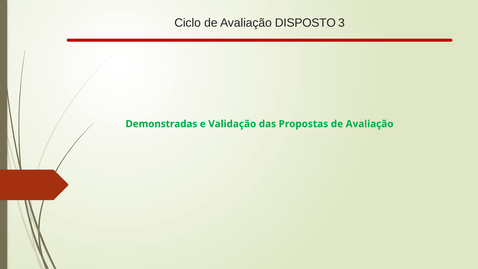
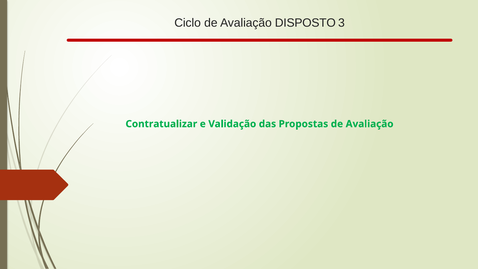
Demonstradas: Demonstradas -> Contratualizar (161, 124)
